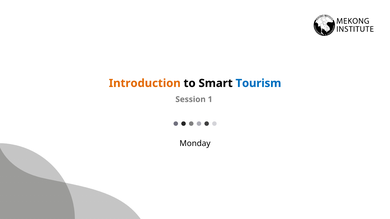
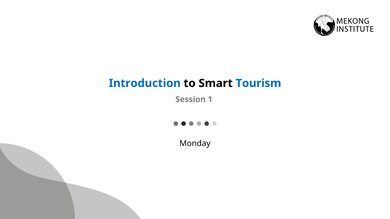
Introduction colour: orange -> blue (145, 83)
